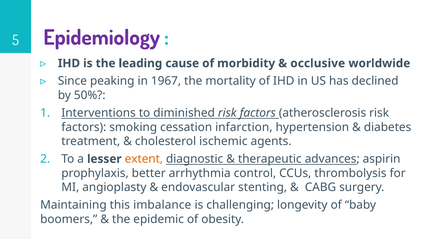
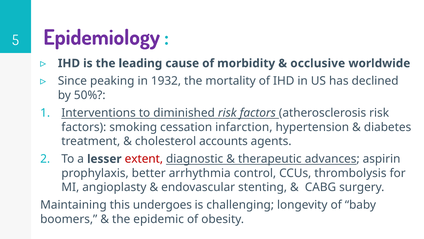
1967: 1967 -> 1932 (166, 81)
ischemic: ischemic -> accounts (223, 141)
extent colour: orange -> red (144, 159)
imbalance: imbalance -> undergoes (162, 205)
